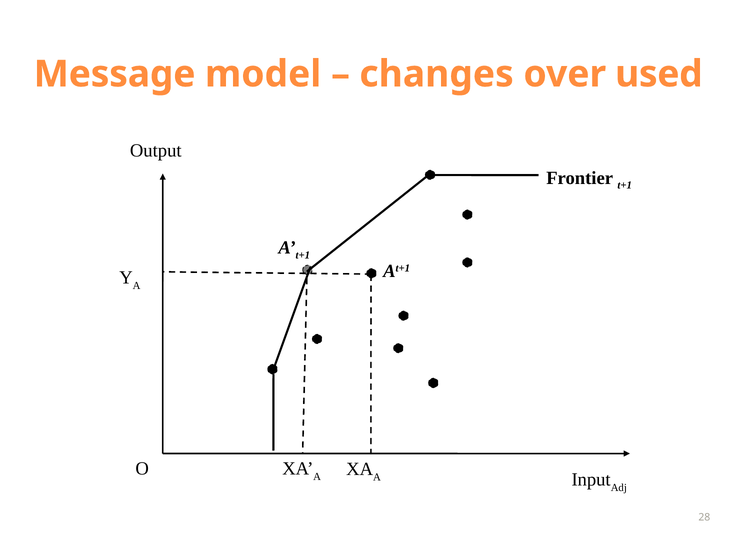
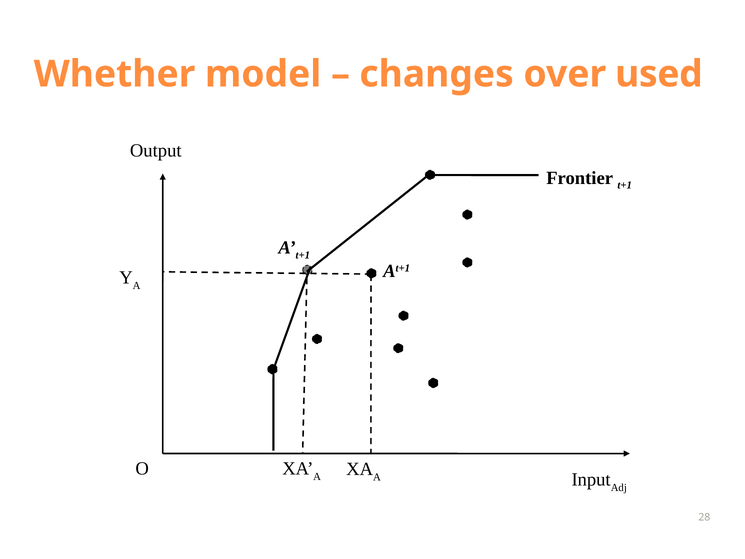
Message: Message -> Whether (115, 74)
